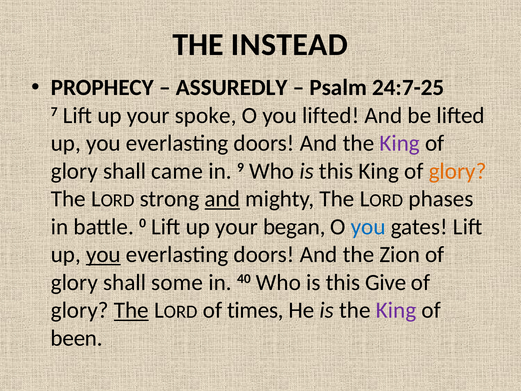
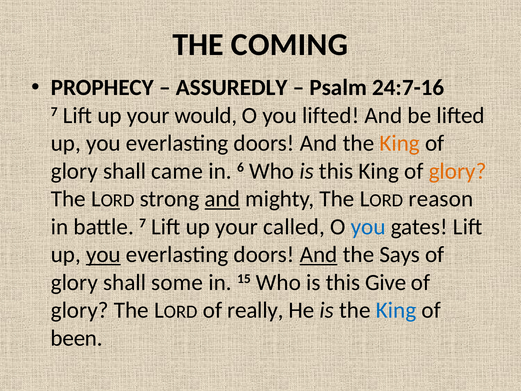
INSTEAD: INSTEAD -> COMING (289, 45)
24:7-25: 24:7-25 -> 24:7-16 (408, 88)
spoke: spoke -> would (206, 115)
King colour: purple -> orange (400, 143)
9: 9 -> 6 (241, 167)
phases: phases -> reason (441, 199)
battle 0: 0 -> 7 (143, 223)
began: began -> called (294, 227)
And underline: none -> present (319, 254)
Zion: Zion -> Says (400, 254)
40: 40 -> 15 (244, 279)
The underline: present -> none (131, 310)
times: times -> really (255, 310)
King colour: purple -> blue (396, 310)
